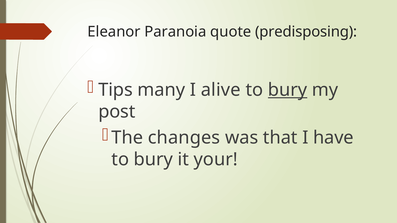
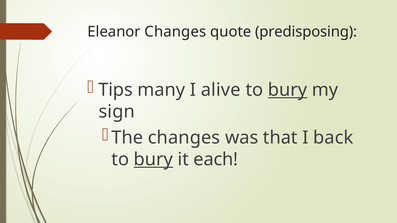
Eleanor Paranoia: Paranoia -> Changes (175, 32)
post: post -> sign (117, 112)
have: have -> back (333, 138)
bury underline: none -> present (153, 160)
your: your -> each (216, 160)
